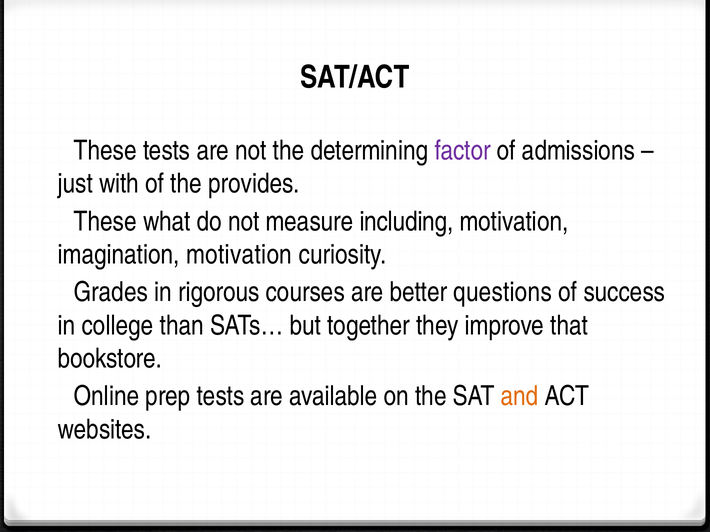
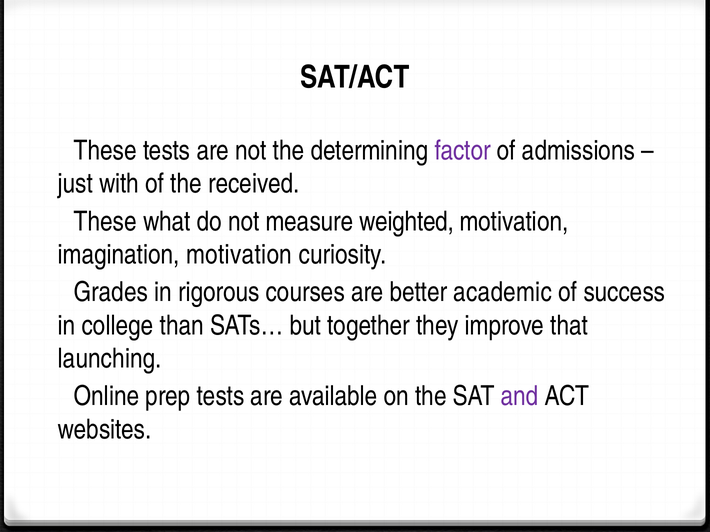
provides: provides -> received (254, 184)
including: including -> weighted (407, 222)
questions: questions -> academic (503, 293)
bookstore: bookstore -> launching (110, 359)
and colour: orange -> purple (520, 397)
